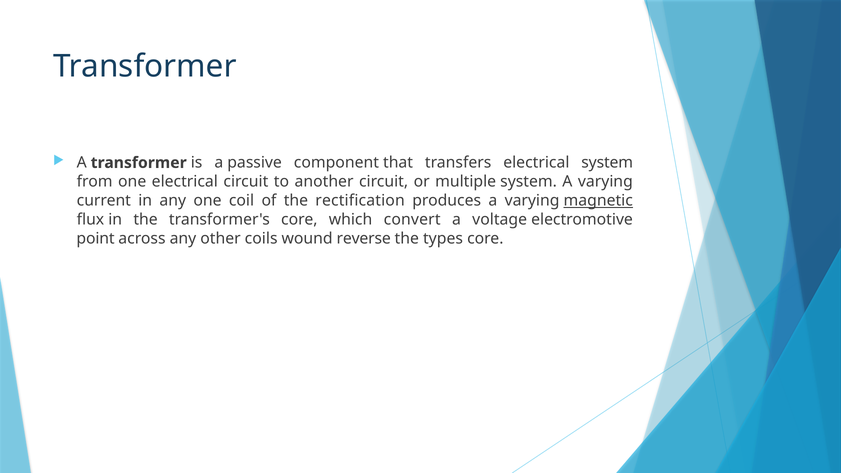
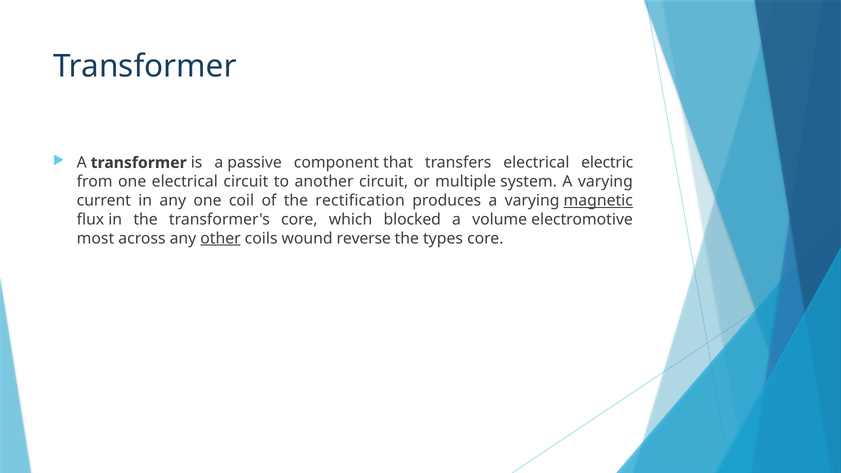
electrical system: system -> electric (607, 163)
convert: convert -> blocked (412, 220)
voltage: voltage -> volume (500, 220)
point: point -> most (95, 238)
other underline: none -> present (221, 238)
